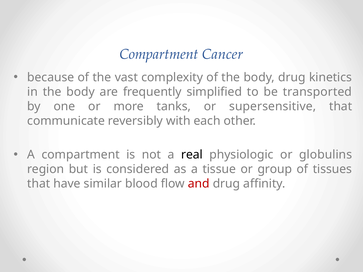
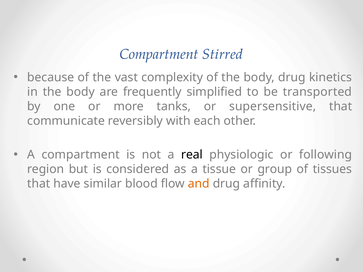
Cancer: Cancer -> Stirred (223, 54)
globulins: globulins -> following (326, 155)
and colour: red -> orange (199, 184)
